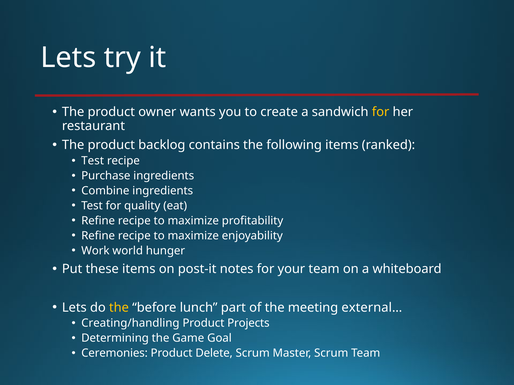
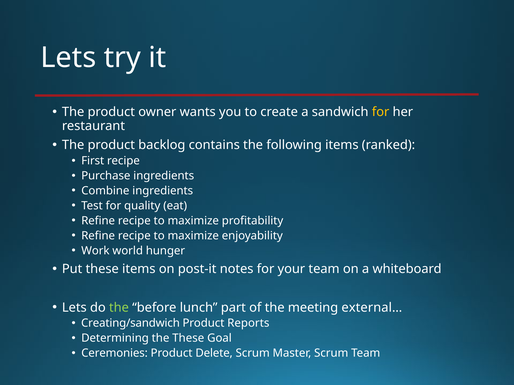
Test: Test -> First (93, 161)
the colour: yellow -> light green (119, 308)
Creating/handling: Creating/handling -> Creating/sandwich (130, 324)
Projects: Projects -> Reports (248, 324)
the Game: Game -> These (188, 339)
